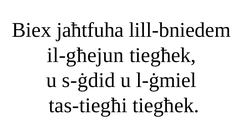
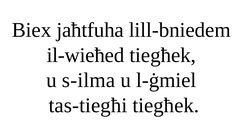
il-għejun: il-għejun -> il-wieħed (85, 55)
s-ġdid: s-ġdid -> s-ilma (89, 80)
